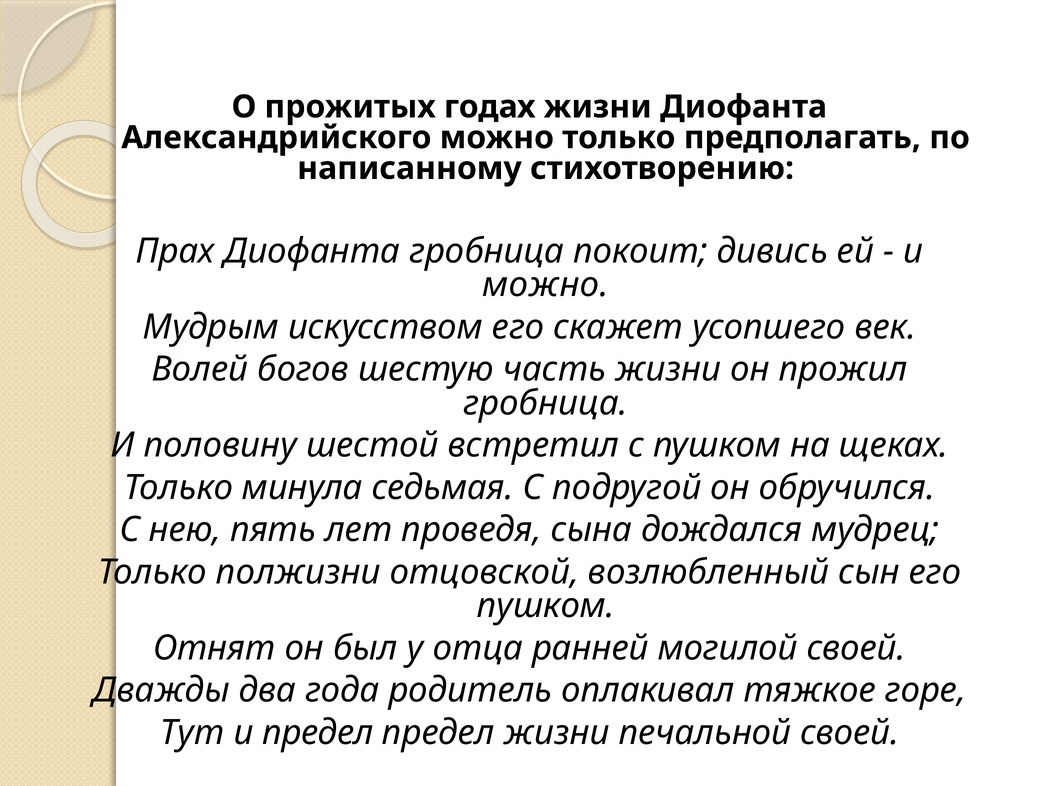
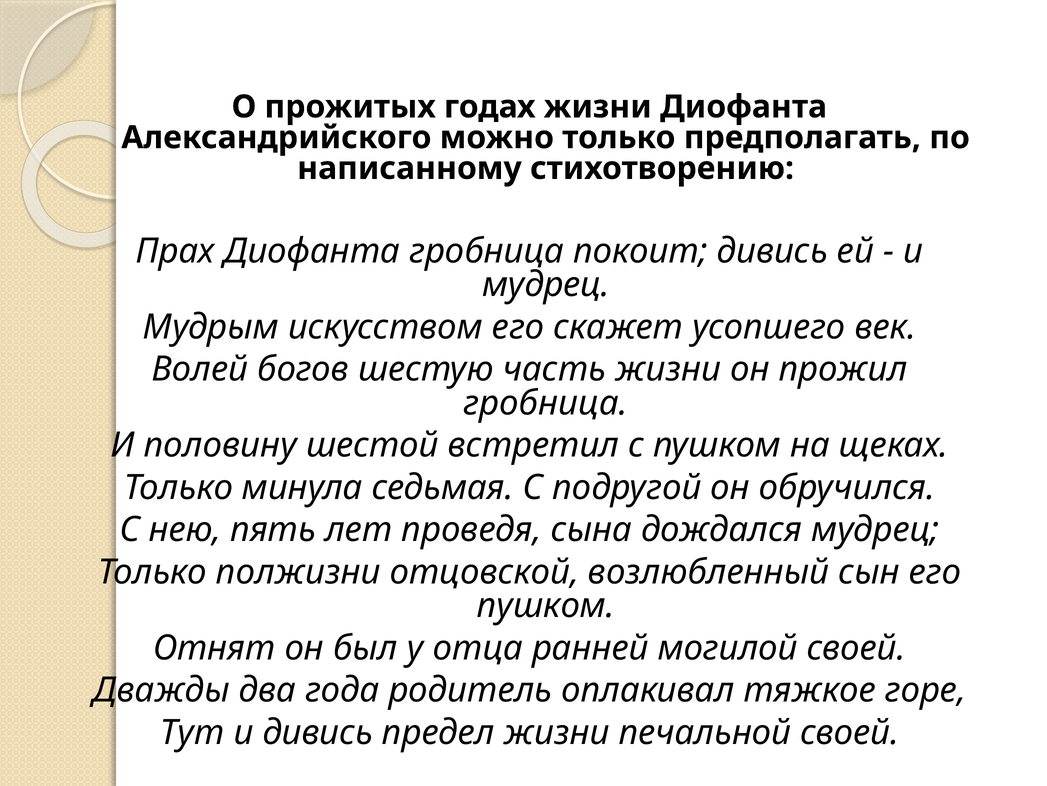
можно: можно -> мудрец (546, 285)
и предел: предел -> дивись (318, 732)
